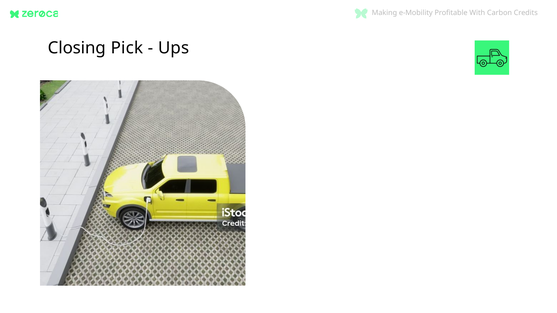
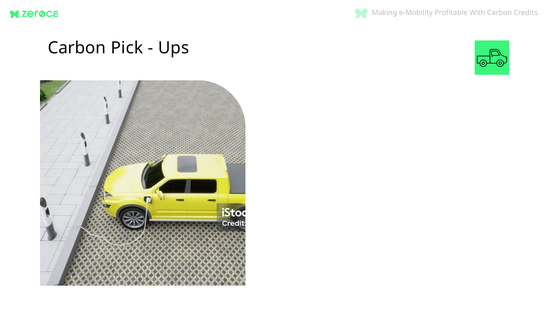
Closing: Closing -> Carbon (77, 48)
